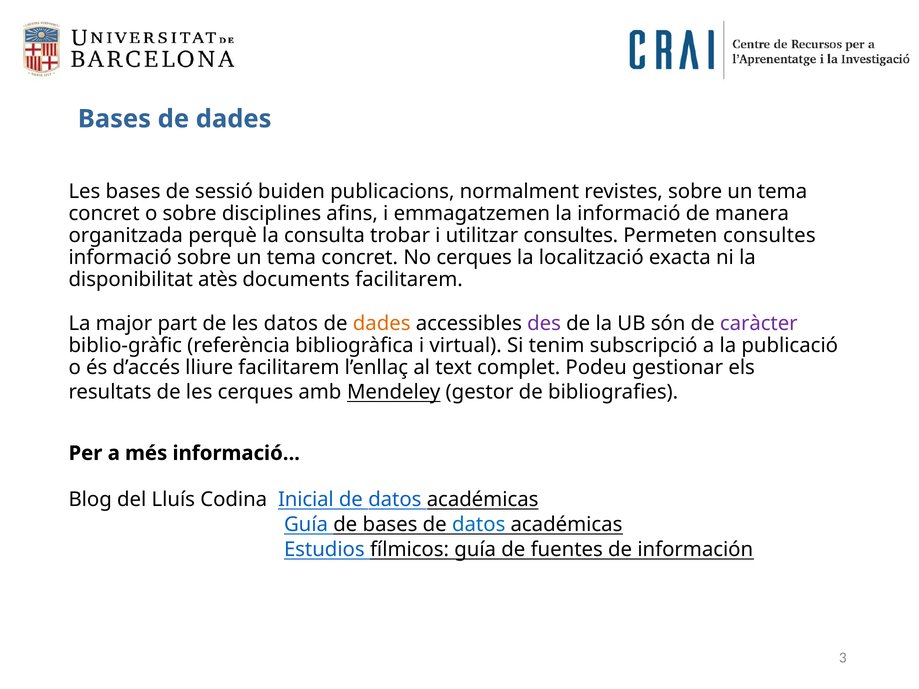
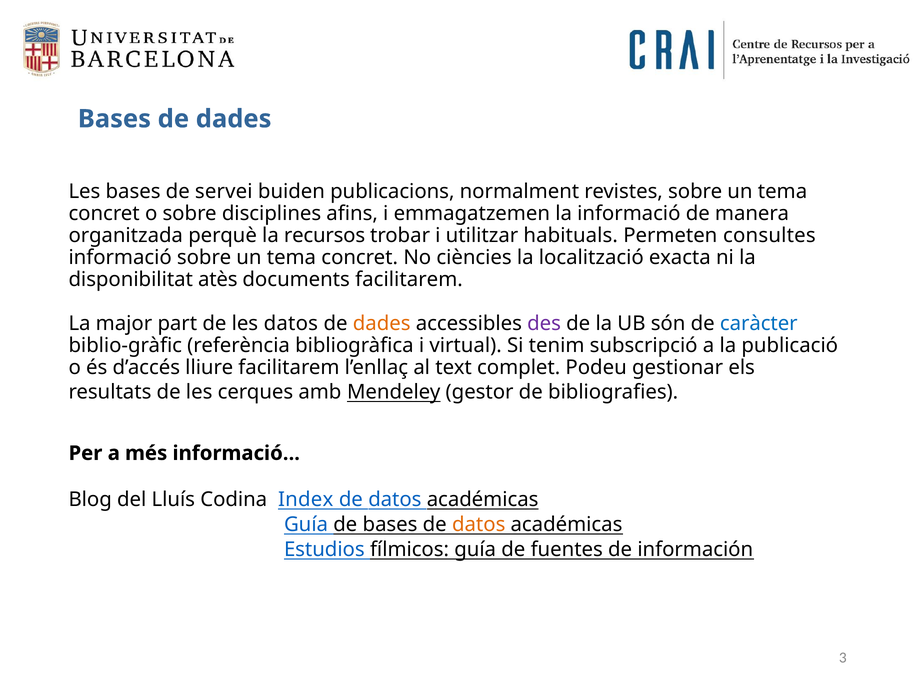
sessió: sessió -> servei (224, 192)
consulta: consulta -> recursos (325, 236)
utilitzar consultes: consultes -> habituals (571, 236)
No cerques: cerques -> ciències (474, 258)
caràcter colour: purple -> blue (759, 324)
Inicial: Inicial -> Index (306, 500)
datos colour: blue -> orange (479, 525)
